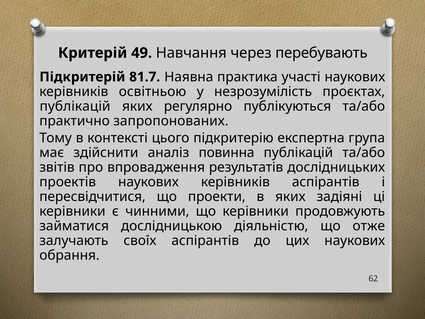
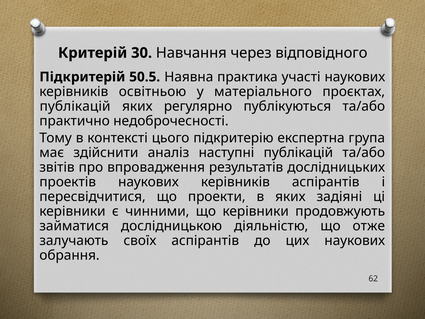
49: 49 -> 30 (142, 53)
перебувають: перебувають -> відповідного (321, 53)
81.7: 81.7 -> 50.5 (145, 77)
незрозумілість: незрозумілість -> матеріального (263, 92)
запропонованих: запропонованих -> недоброчесності (171, 121)
повинна: повинна -> наступні (226, 153)
